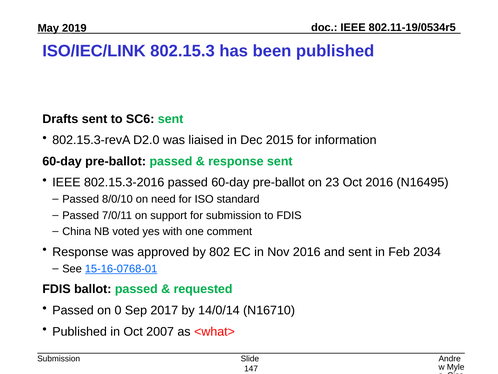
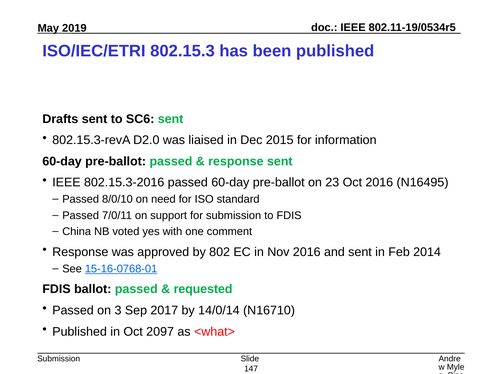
ISO/IEC/LINK: ISO/IEC/LINK -> ISO/IEC/ETRI (94, 51)
2034: 2034 -> 2014 (427, 252)
0: 0 -> 3 (118, 310)
2007: 2007 -> 2097 (160, 331)
